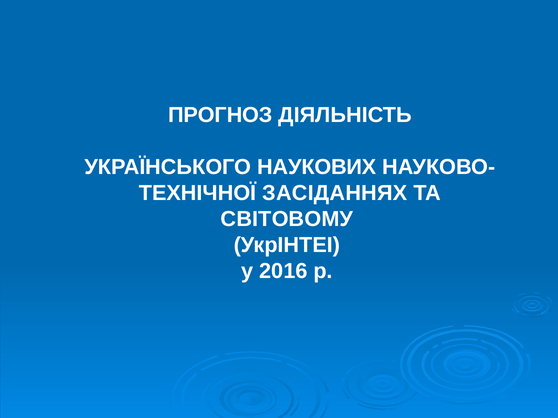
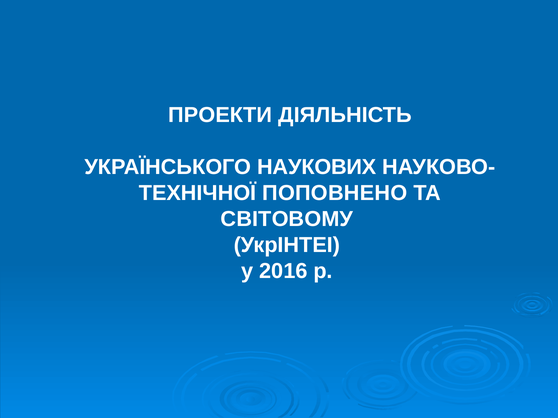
ПРОГНОЗ: ПРОГНОЗ -> ПРОЕКТИ (220, 115)
ЗАСІДАННЯХ: ЗАСІДАННЯХ -> ПОПОВНЕНО (335, 193)
